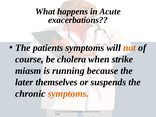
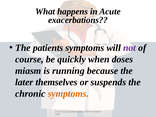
not colour: orange -> purple (130, 48)
cholera: cholera -> quickly (72, 59)
strike: strike -> doses (122, 59)
